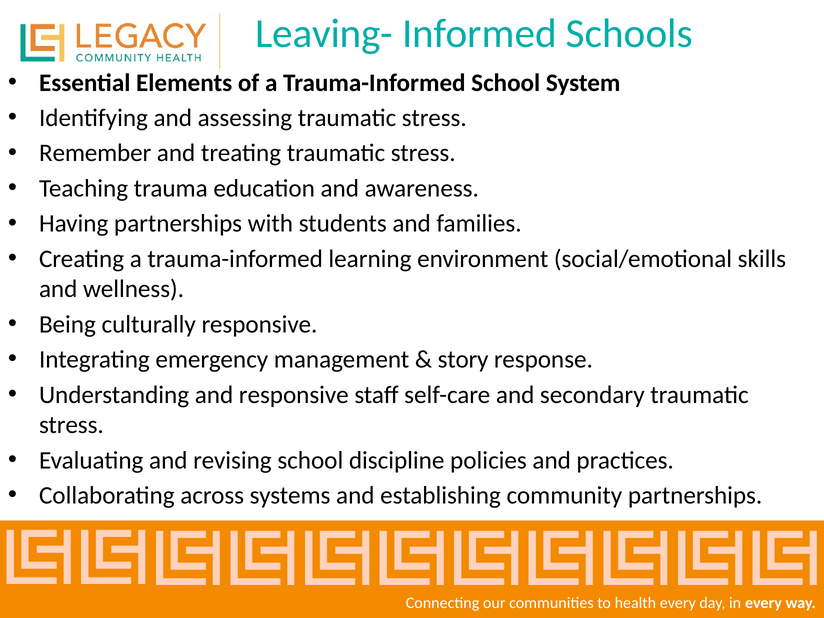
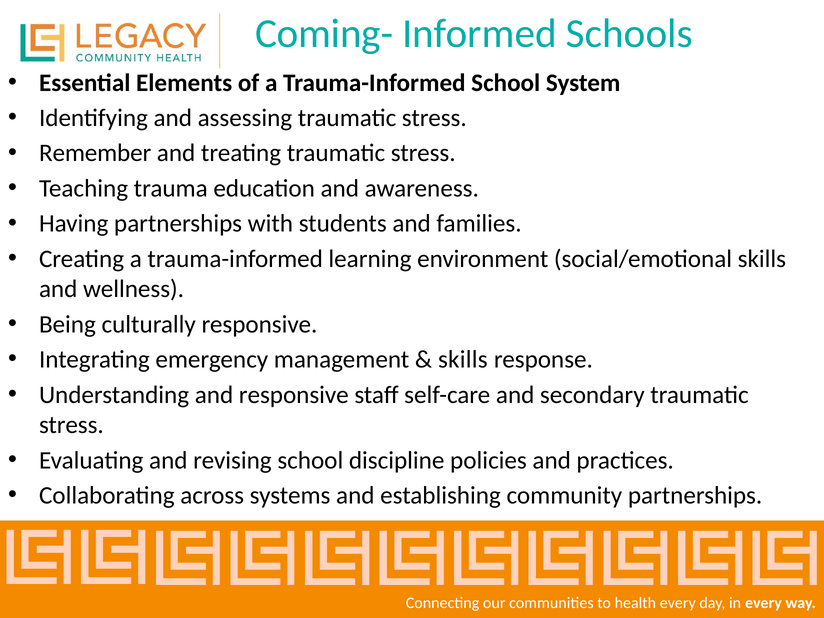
Leaving-: Leaving- -> Coming- (324, 33)
story: story -> skills (463, 360)
